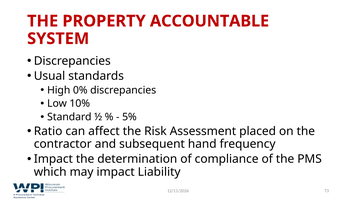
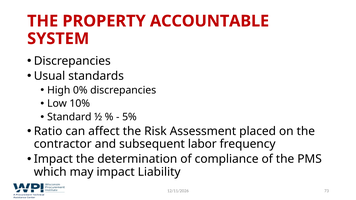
hand: hand -> labor (202, 144)
